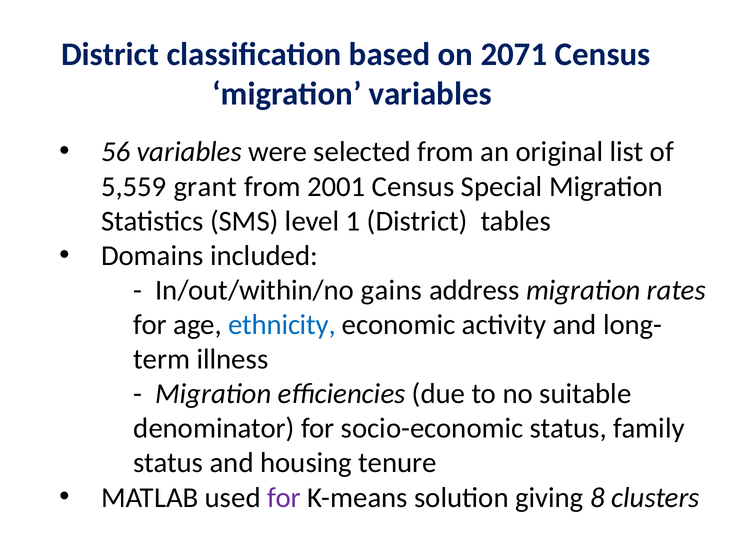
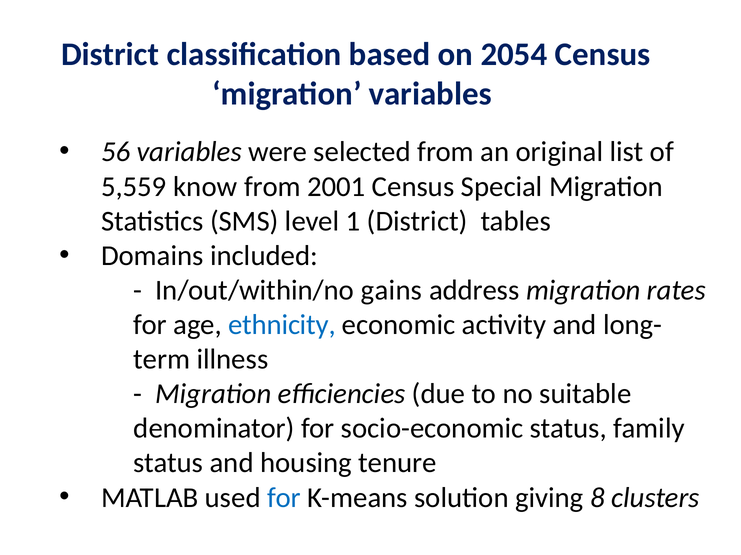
2071: 2071 -> 2054 (514, 54)
grant: grant -> know (205, 187)
for colour: purple -> blue (284, 498)
